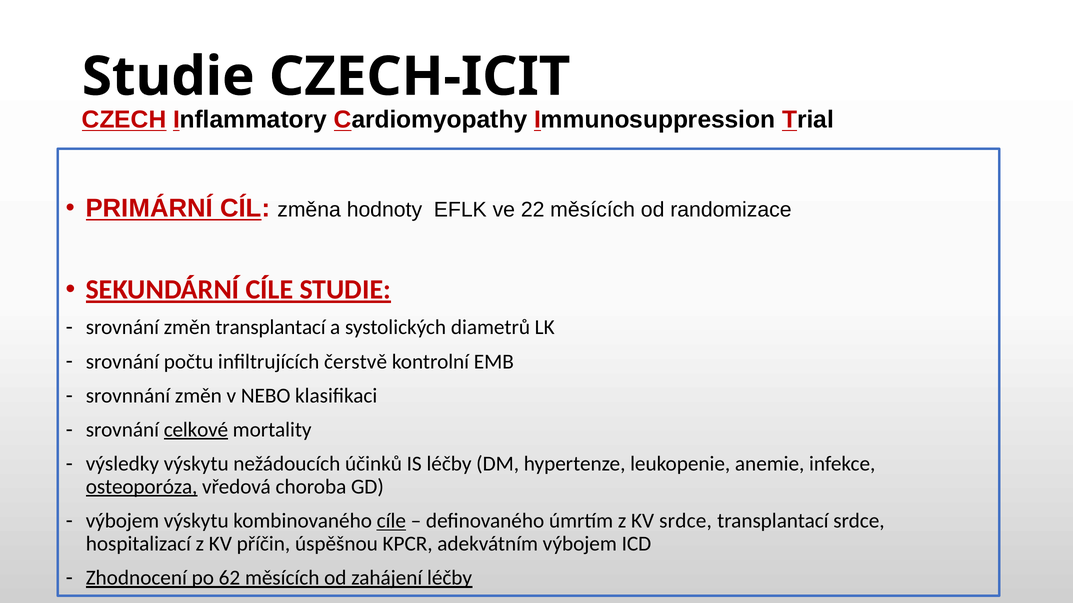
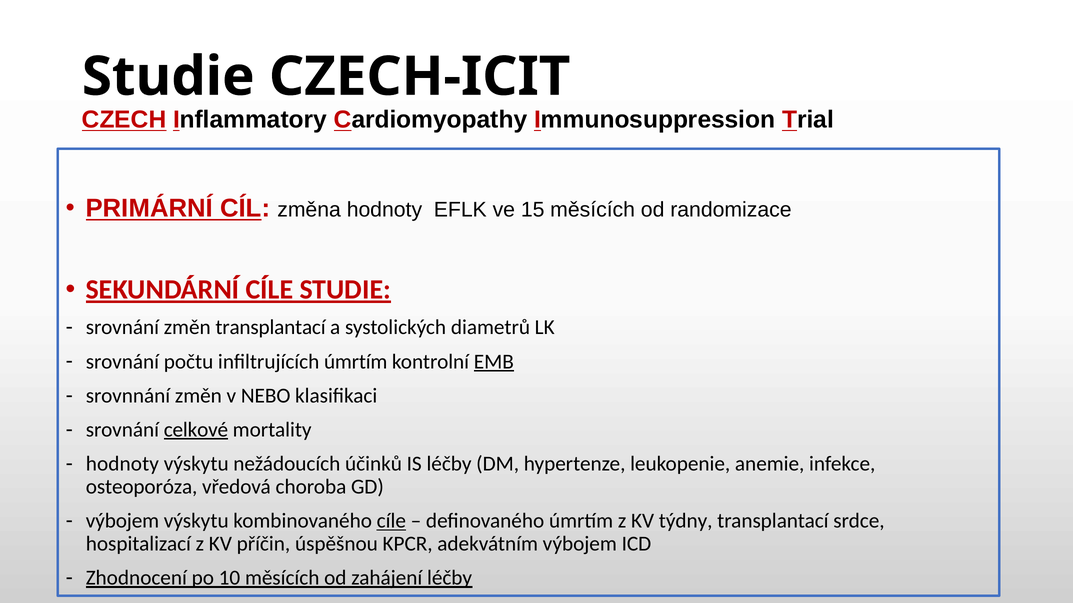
22: 22 -> 15 (533, 210)
infiltrujících čerstvě: čerstvě -> úmrtím (356, 362)
EMB underline: none -> present (494, 362)
výsledky: výsledky -> hodnoty (122, 464)
osteoporóza underline: present -> none (142, 487)
KV srdce: srdce -> týdny (686, 521)
62: 62 -> 10 (229, 578)
